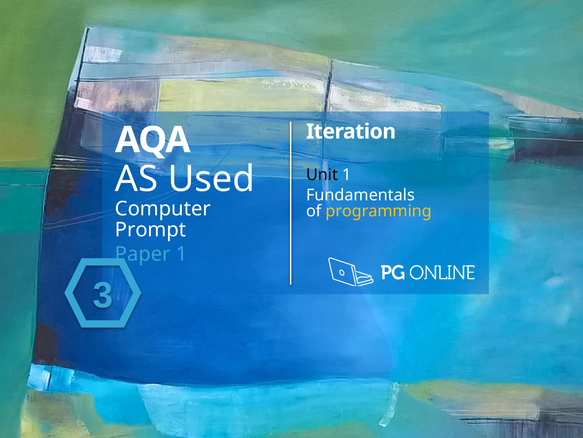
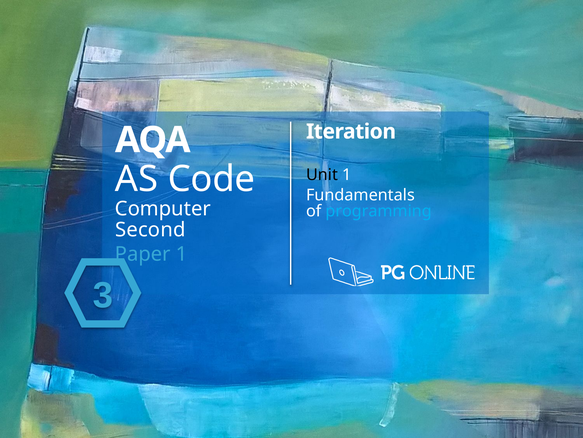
Used: Used -> Code (211, 179)
programming colour: yellow -> light blue (379, 211)
Prompt: Prompt -> Second (150, 229)
